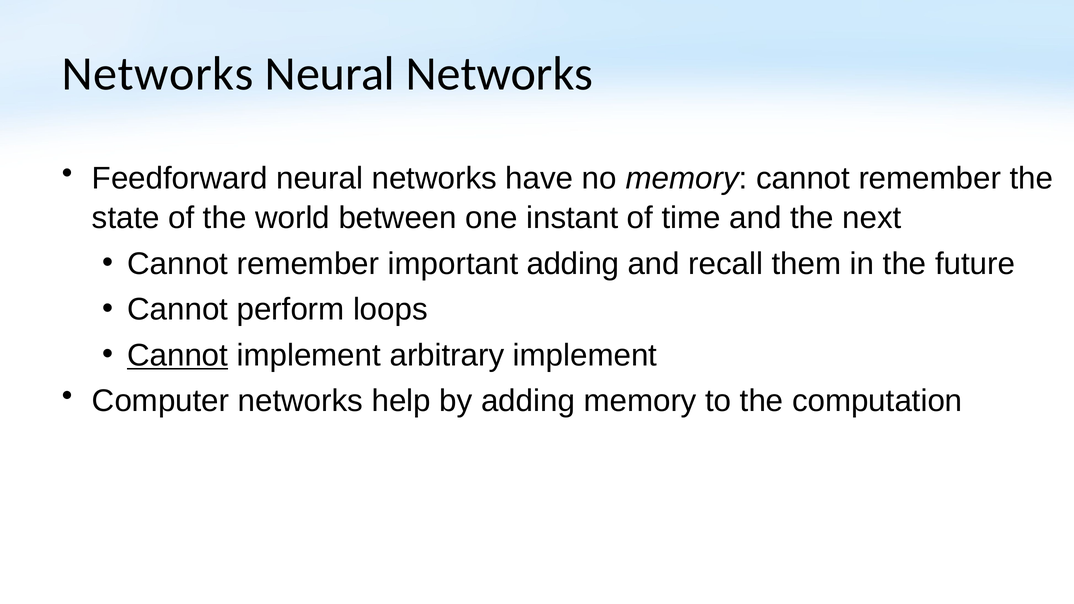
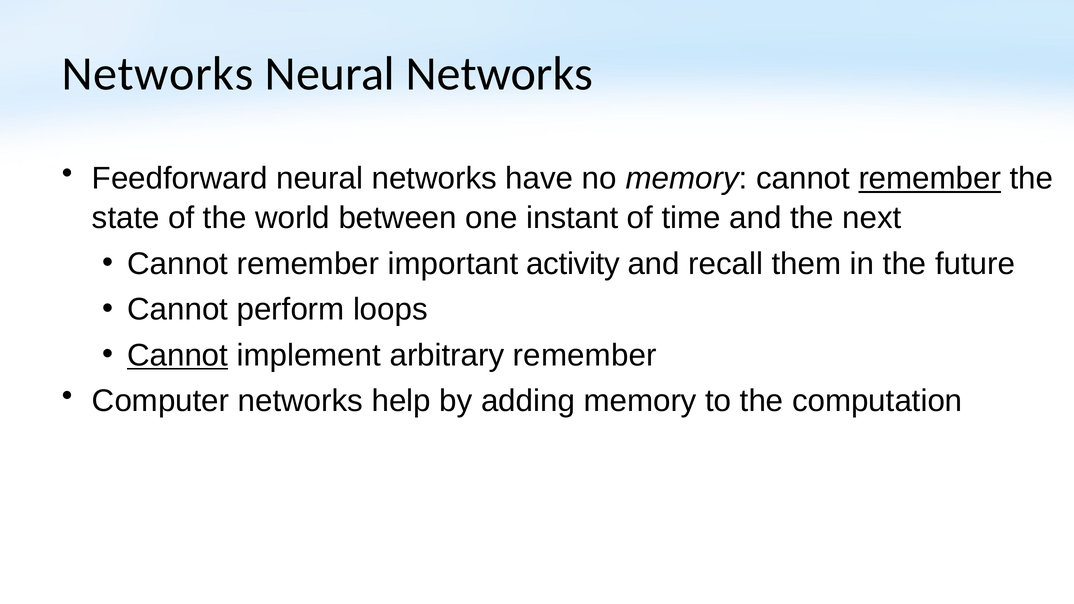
remember underline: none -> present (930, 179)
important adding: adding -> activity (573, 264)
arbitrary implement: implement -> remember (585, 355)
